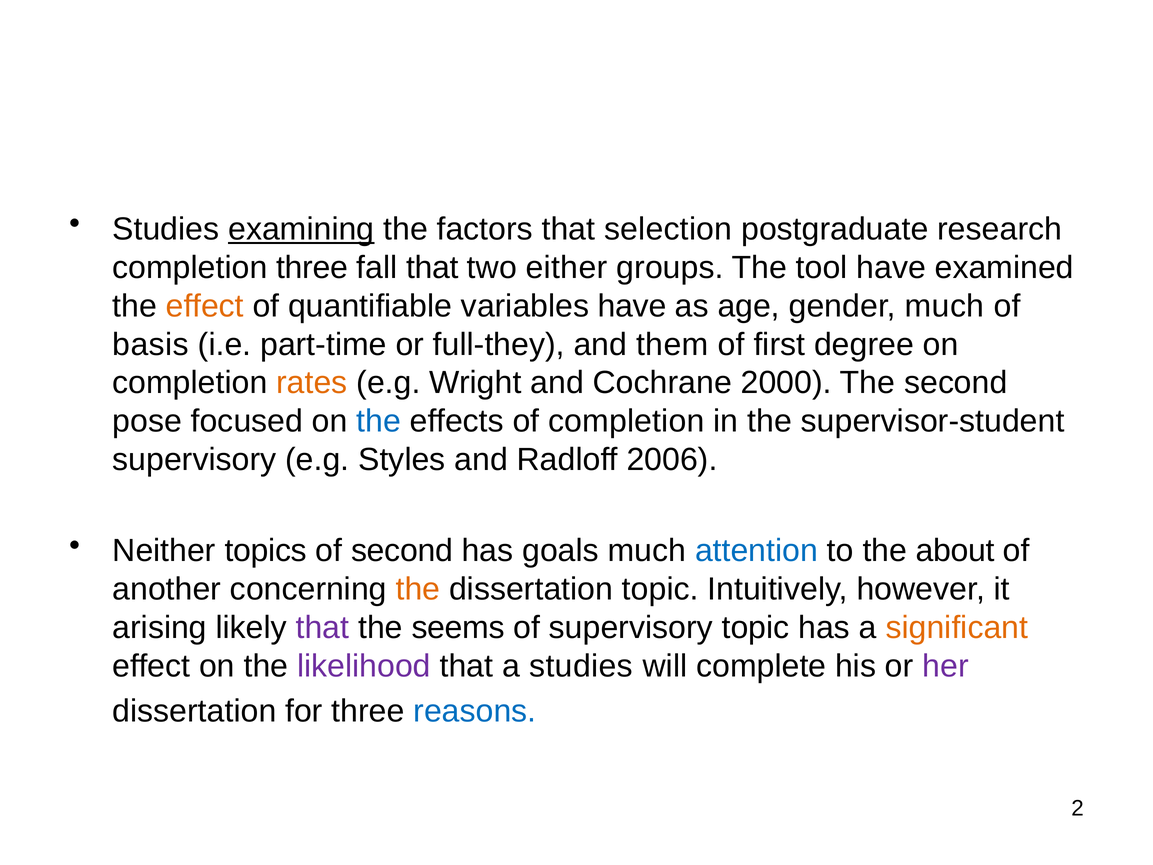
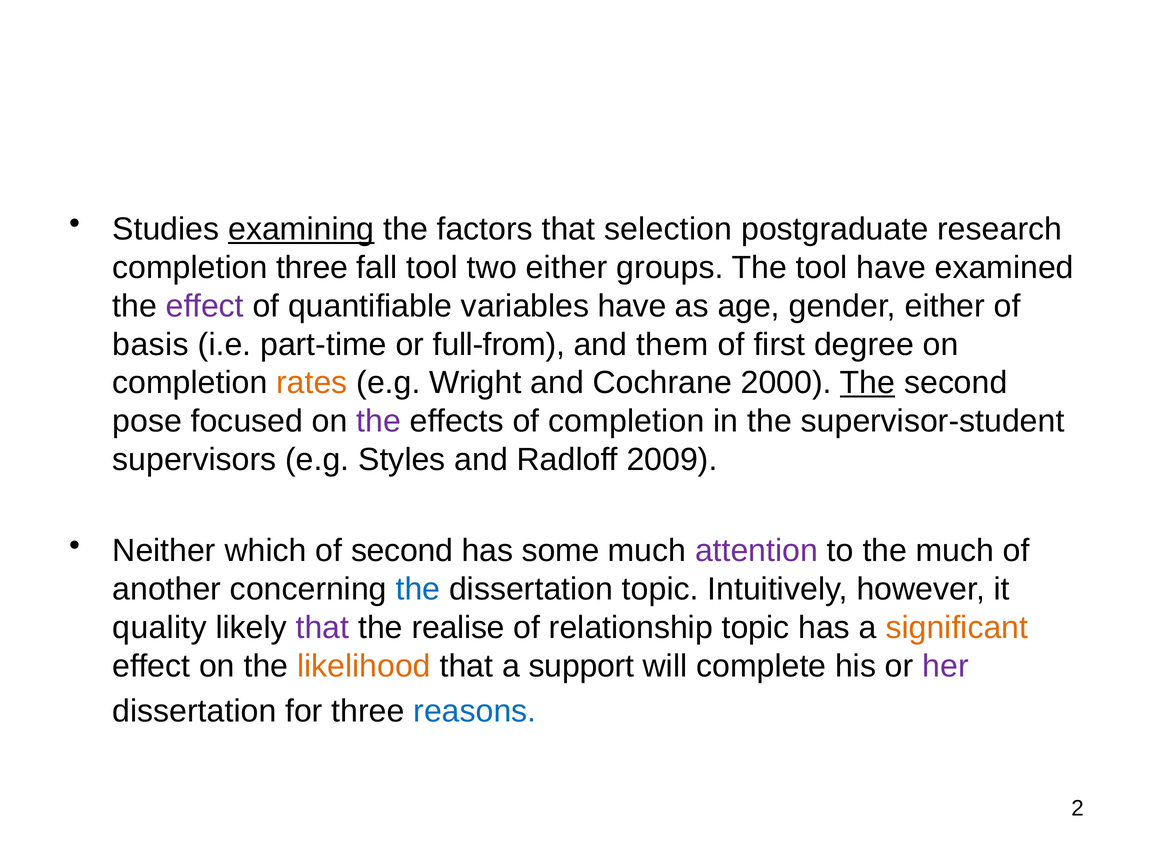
fall that: that -> tool (432, 267)
effect colour: orange -> purple (205, 306)
gender much: much -> either (945, 306)
full-they: full-they -> full-from (499, 344)
The underline: none -> present (868, 383)
the colour: blue -> purple (379, 421)
supervisory: supervisory -> supervisors (194, 460)
2006: 2006 -> 2009 (672, 460)
topics: topics -> which (266, 551)
goals: goals -> some (561, 551)
attention colour: blue -> purple (757, 551)
the about: about -> much (955, 551)
the colour: orange -> blue (418, 589)
arising: arising -> quality (159, 628)
seems: seems -> realise (458, 628)
of supervisory: supervisory -> relationship (631, 628)
likelihood colour: purple -> orange (364, 666)
a studies: studies -> support (581, 666)
